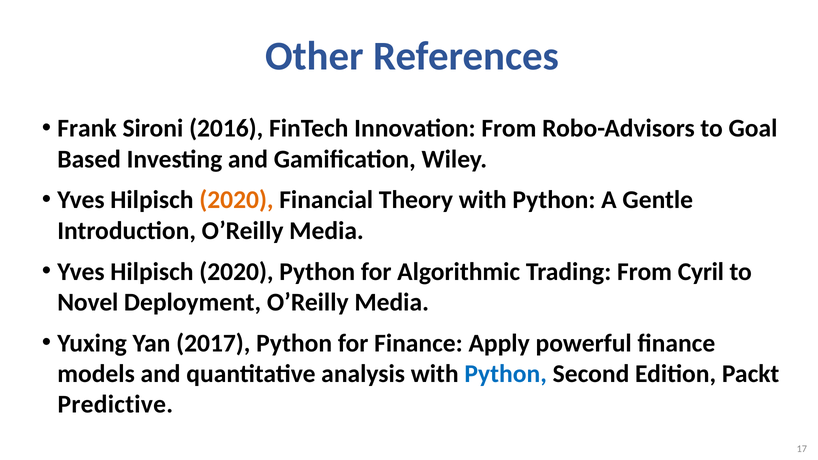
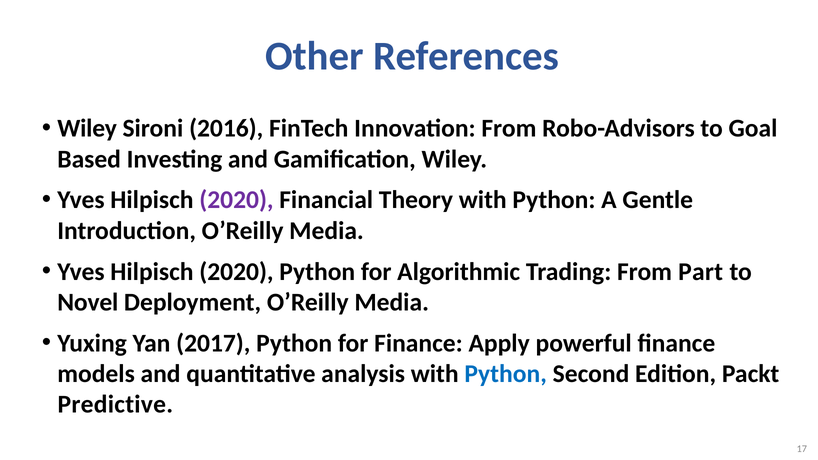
Frank: Frank -> Wiley (87, 129)
2020 colour: orange -> purple (236, 200)
Cyril: Cyril -> Part (701, 272)
